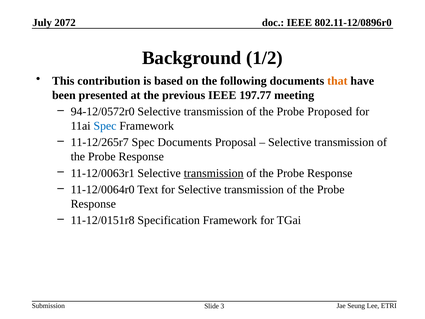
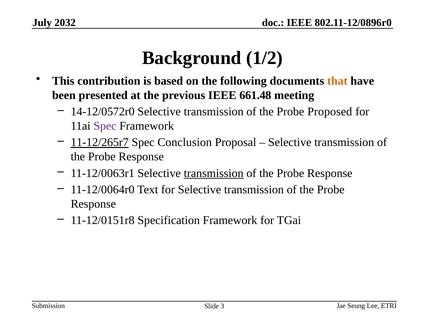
2072: 2072 -> 2032 (65, 23)
197.77: 197.77 -> 661.48 (255, 95)
94-12/0572r0: 94-12/0572r0 -> 14-12/0572r0 (103, 112)
Spec colour: blue -> purple (105, 126)
11-12/265r7 underline: none -> present (100, 142)
Spec Documents: Documents -> Conclusion (185, 142)
